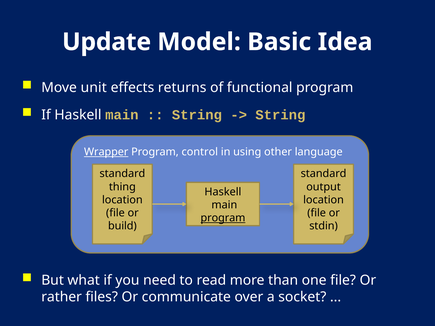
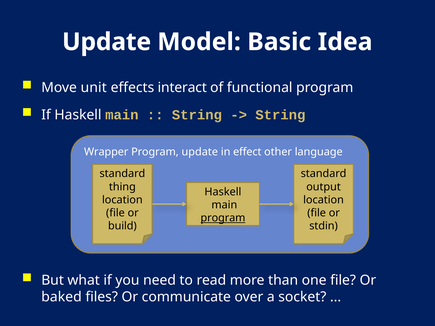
returns: returns -> interact (182, 88)
Wrapper underline: present -> none (106, 152)
Program control: control -> update (200, 152)
using: using -> effect (247, 152)
rather: rather -> baked (62, 297)
